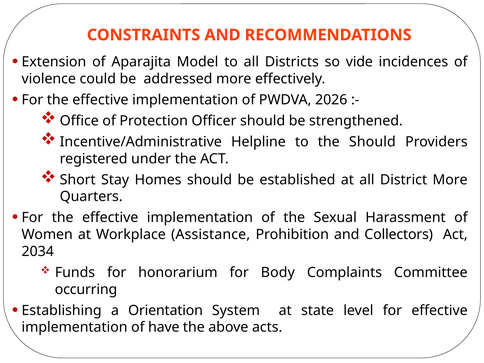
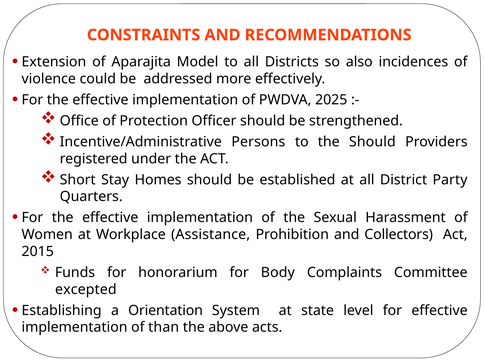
vide: vide -> also (359, 62)
2026: 2026 -> 2025 (331, 100)
Helpline: Helpline -> Persons (258, 142)
District More: More -> Party (450, 180)
2034: 2034 -> 2015 (38, 251)
occurring: occurring -> excepted (86, 289)
have: have -> than (164, 327)
